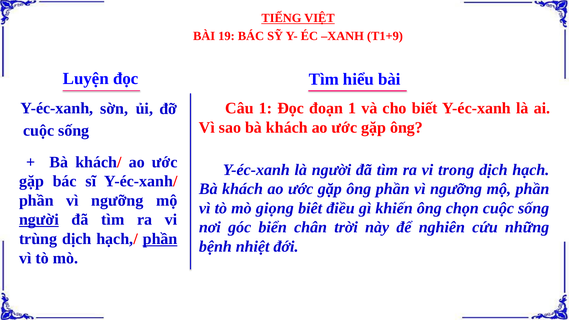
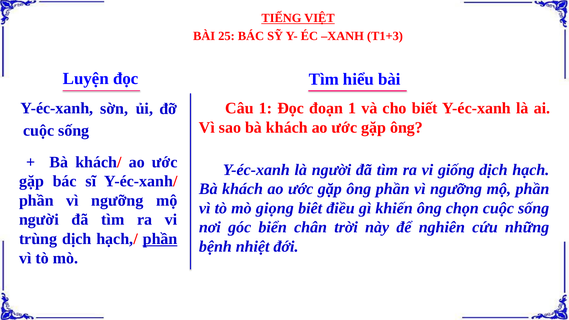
19: 19 -> 25 (227, 36)
T1+9: T1+9 -> T1+3 (385, 36)
trong: trong -> giống (456, 170)
người underline: present -> none (39, 219)
